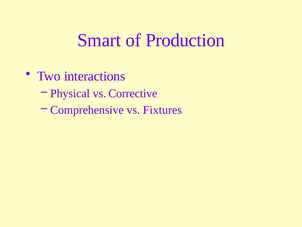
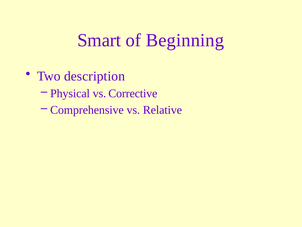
Production: Production -> Beginning (185, 40)
interactions: interactions -> description (95, 76)
Fixtures: Fixtures -> Relative (162, 110)
